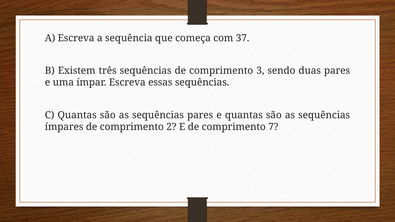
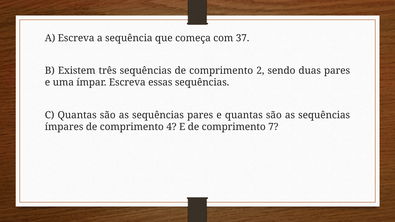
3: 3 -> 2 (260, 71)
2: 2 -> 4 (171, 127)
